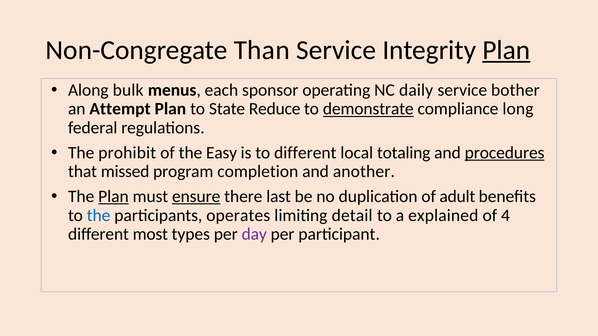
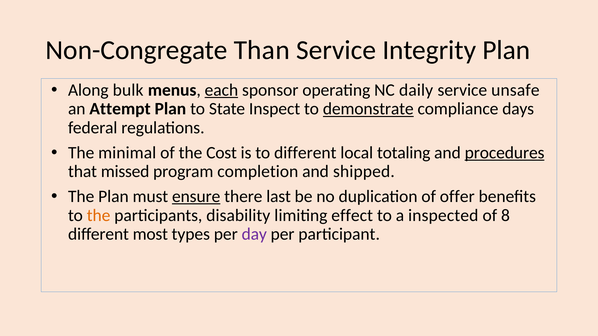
Plan underline: present -> none (506, 50)
each underline: none -> present (221, 90)
bother: bother -> unsafe (515, 90)
Reduce: Reduce -> Inspect (275, 109)
long: long -> days (518, 109)
prohibit: prohibit -> minimal (127, 153)
Easy: Easy -> Cost (222, 153)
another: another -> shipped (364, 172)
Plan underline: present -> none (113, 197)
adult: adult -> offer (457, 197)
the colour: blue -> orange (99, 215)
operates: operates -> disability (238, 215)
detail: detail -> effect (352, 215)
explained: explained -> inspected (443, 215)
4: 4 -> 8 (505, 215)
